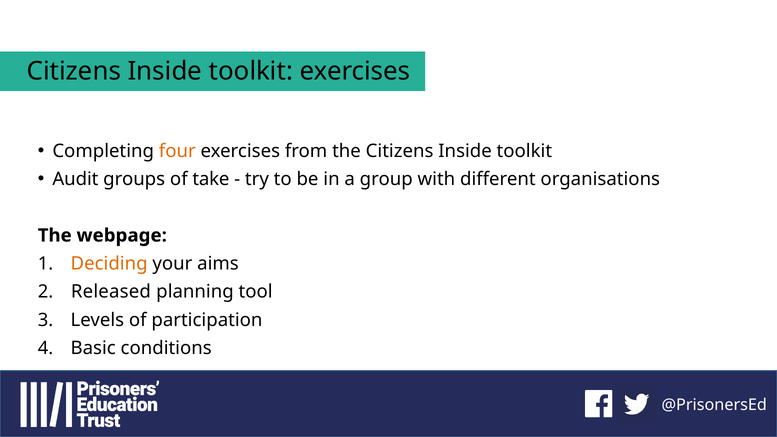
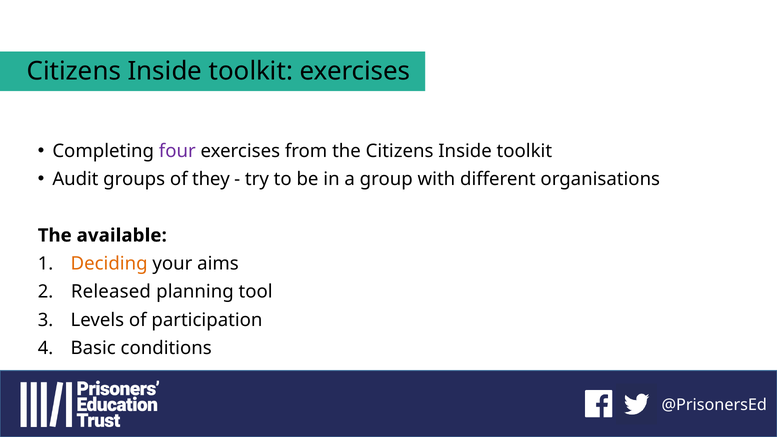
four colour: orange -> purple (177, 151)
take: take -> they (211, 179)
webpage: webpage -> available (122, 235)
